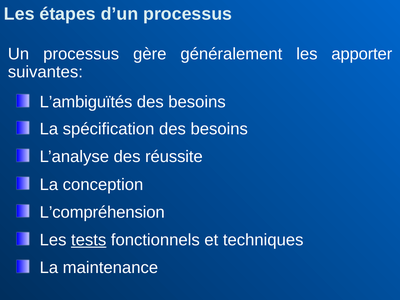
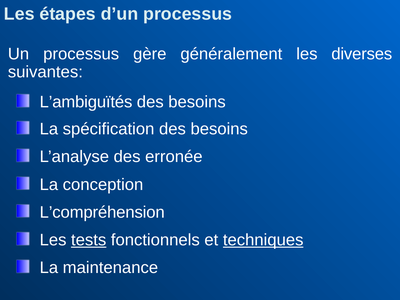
apporter: apporter -> diverses (362, 54)
réussite: réussite -> erronée (174, 157)
techniques underline: none -> present (263, 240)
